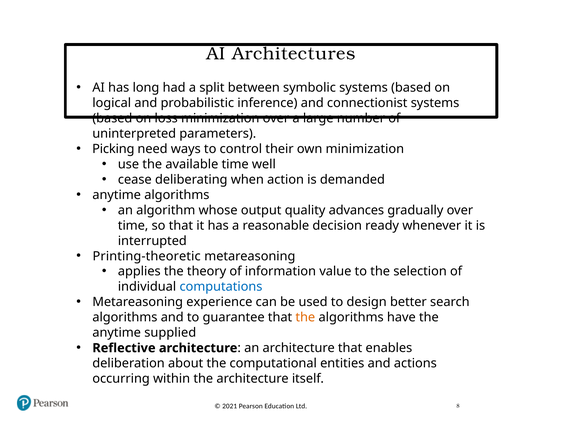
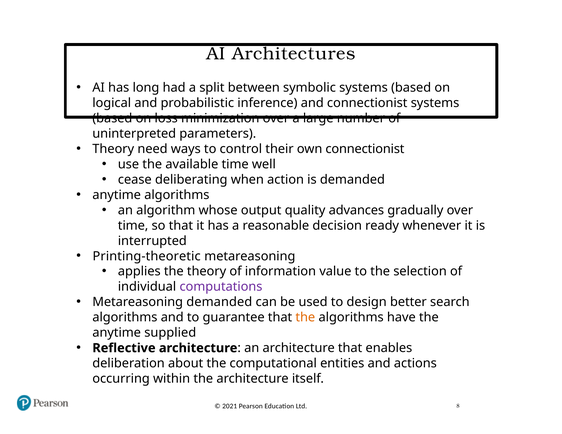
Picking: Picking -> Theory (113, 149)
own minimization: minimization -> connectionist (365, 149)
computations colour: blue -> purple (221, 287)
Metareasoning experience: experience -> demanded (219, 302)
